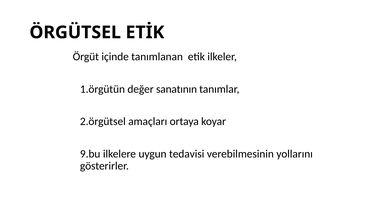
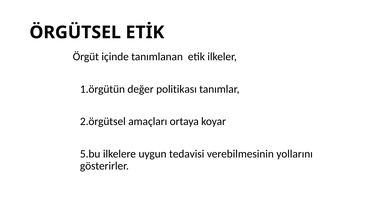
sanatının: sanatının -> politikası (177, 89)
9.bu: 9.bu -> 5.bu (90, 154)
